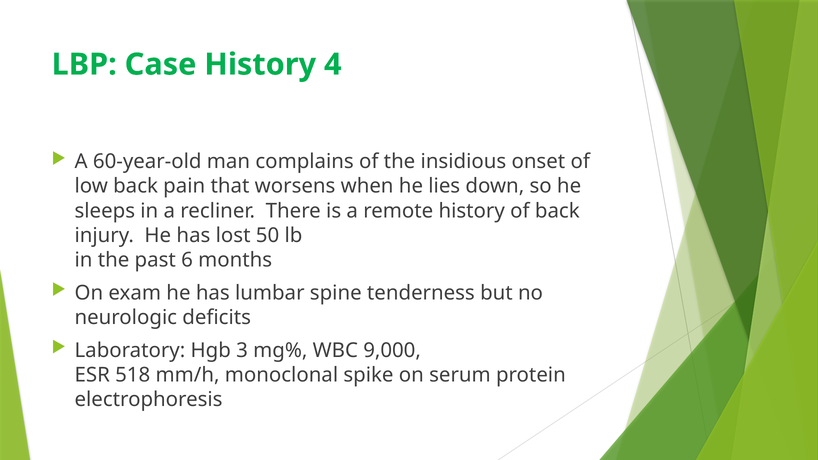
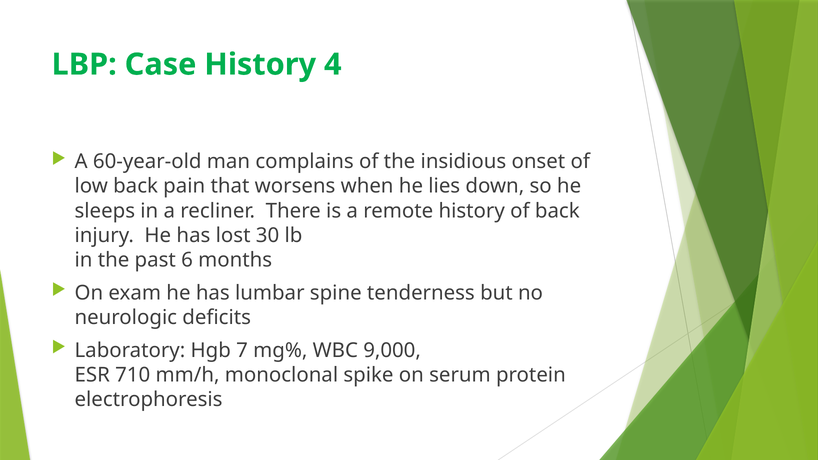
50: 50 -> 30 (268, 235)
3: 3 -> 7 (242, 351)
518: 518 -> 710 (133, 375)
